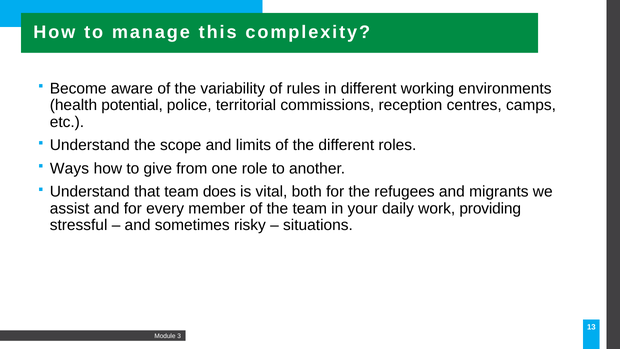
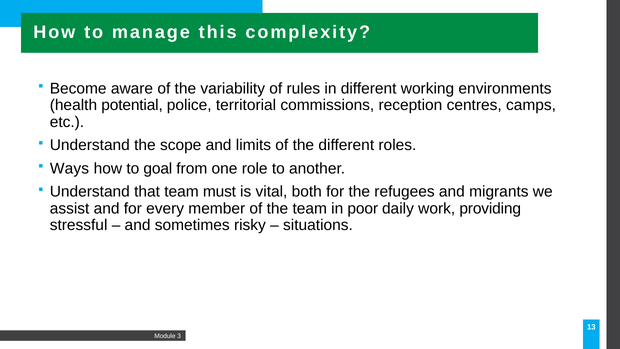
give: give -> goal (158, 168)
does: does -> must (219, 192)
your: your -> poor (363, 208)
